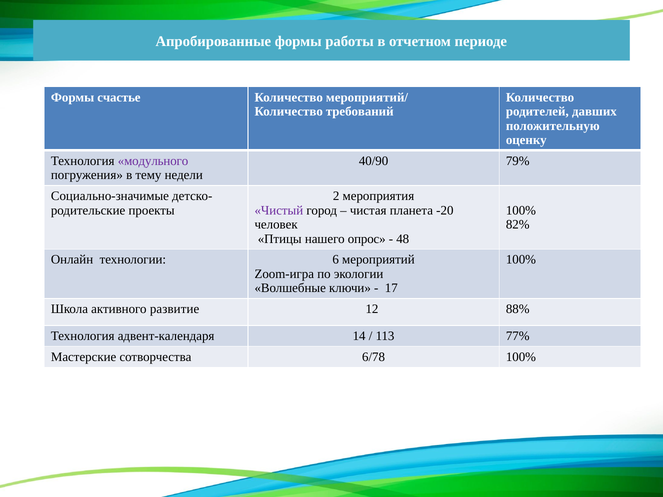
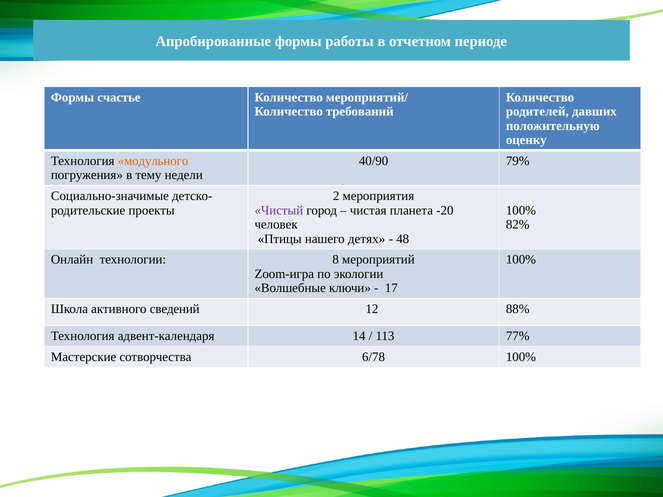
модульного colour: purple -> orange (153, 161)
опрос: опрос -> детях (367, 239)
6: 6 -> 8 (336, 260)
развитие: развитие -> сведений (175, 309)
